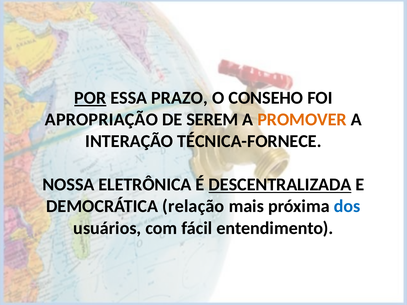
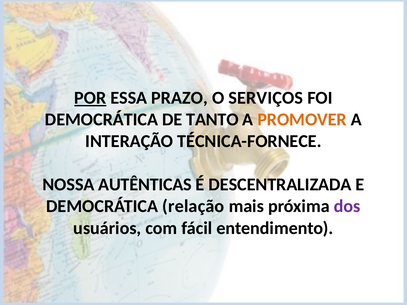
CONSEHO: CONSEHO -> SERVIÇOS (266, 98)
APROPRIAÇÃO: APROPRIAÇÃO -> DEMOCRÁTICA (102, 120)
SEREM: SEREM -> TANTO (212, 120)
ELETRÔNICA: ELETRÔNICA -> AUTÊNTICAS (145, 185)
DESCENTRALIZADA underline: present -> none (280, 185)
dos colour: blue -> purple (347, 207)
